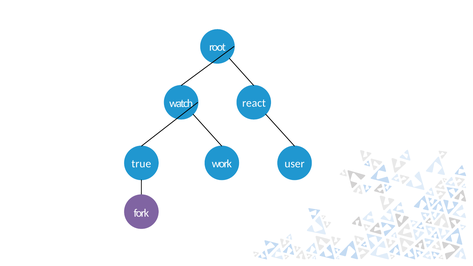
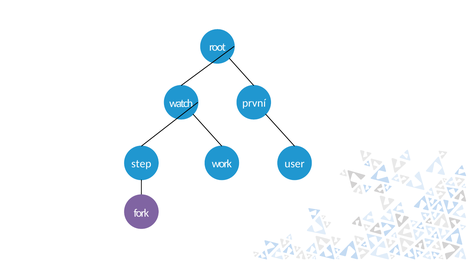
react: react -> první (254, 103)
true: true -> step (141, 164)
